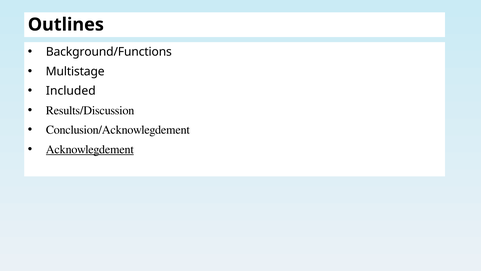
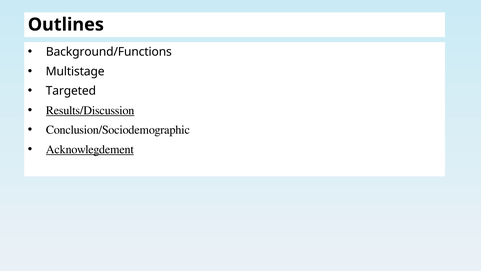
Included: Included -> Targeted (71, 91)
Results/Discussion underline: none -> present (90, 110)
Conclusion/Acknowlegdement: Conclusion/Acknowlegdement -> Conclusion/Sociodemographic (118, 130)
